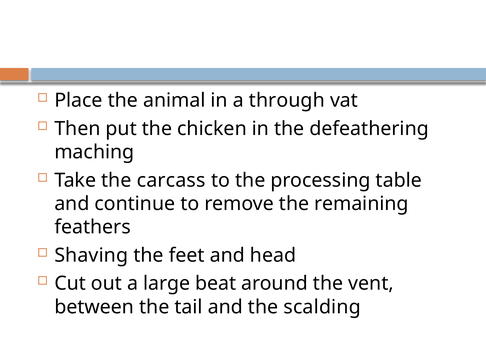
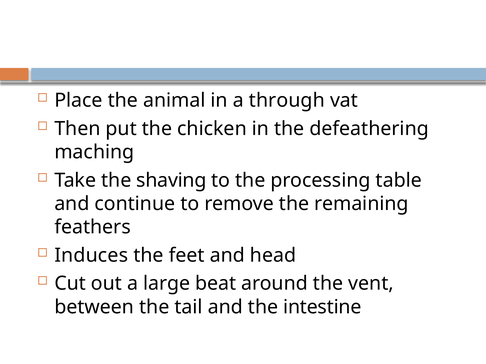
carcass: carcass -> shaving (171, 180)
Shaving: Shaving -> Induces (91, 256)
scalding: scalding -> intestine (322, 307)
